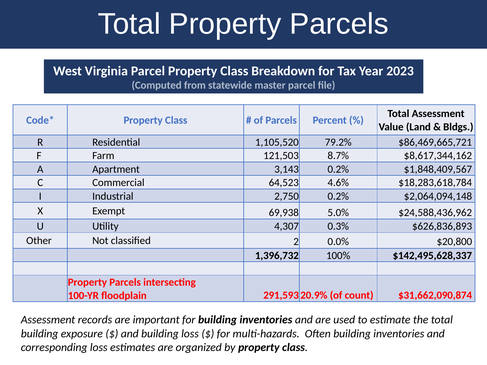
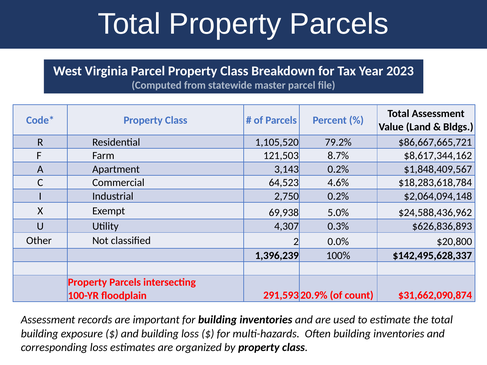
$86,469,665,721: $86,469,665,721 -> $86,667,665,721 (435, 142)
1,396,732: 1,396,732 -> 1,396,239 (277, 256)
